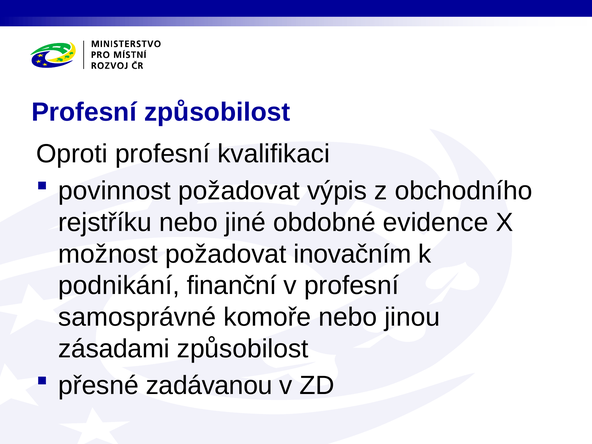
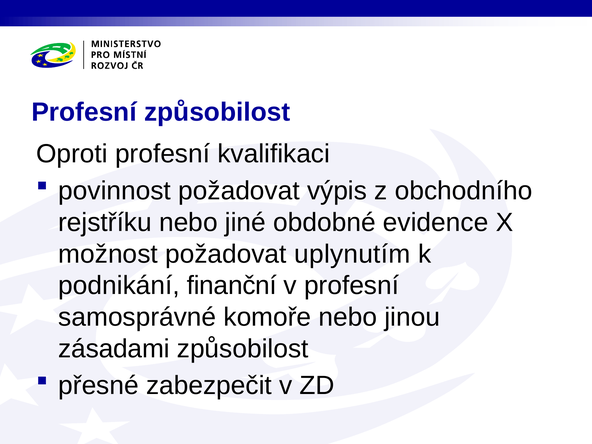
inovačním: inovačním -> uplynutím (352, 254)
zadávanou: zadávanou -> zabezpečit (209, 386)
